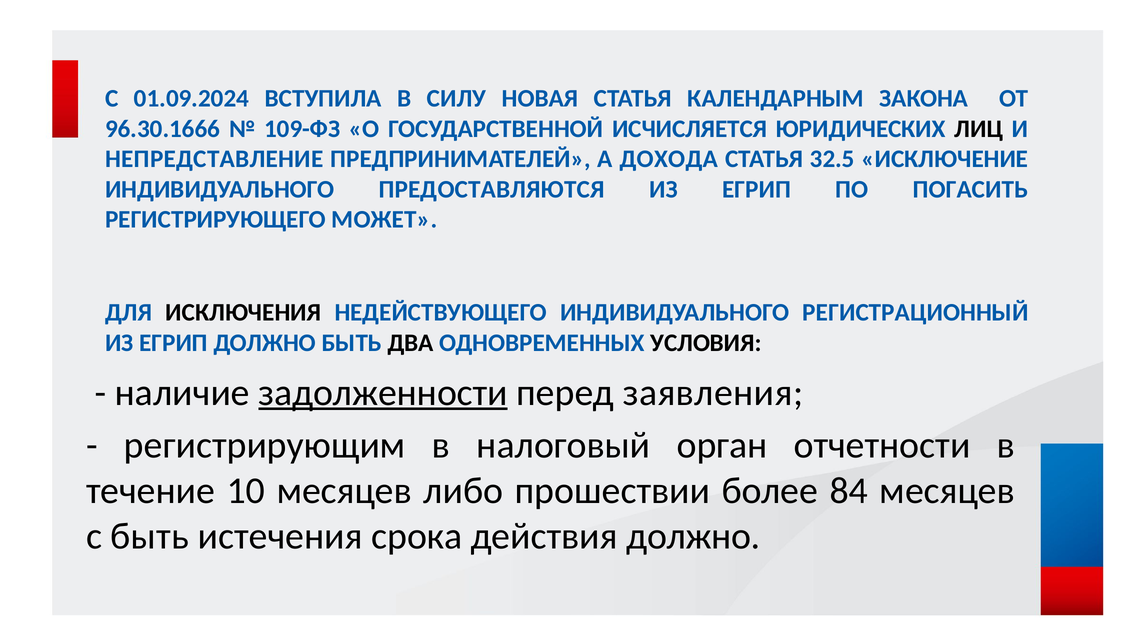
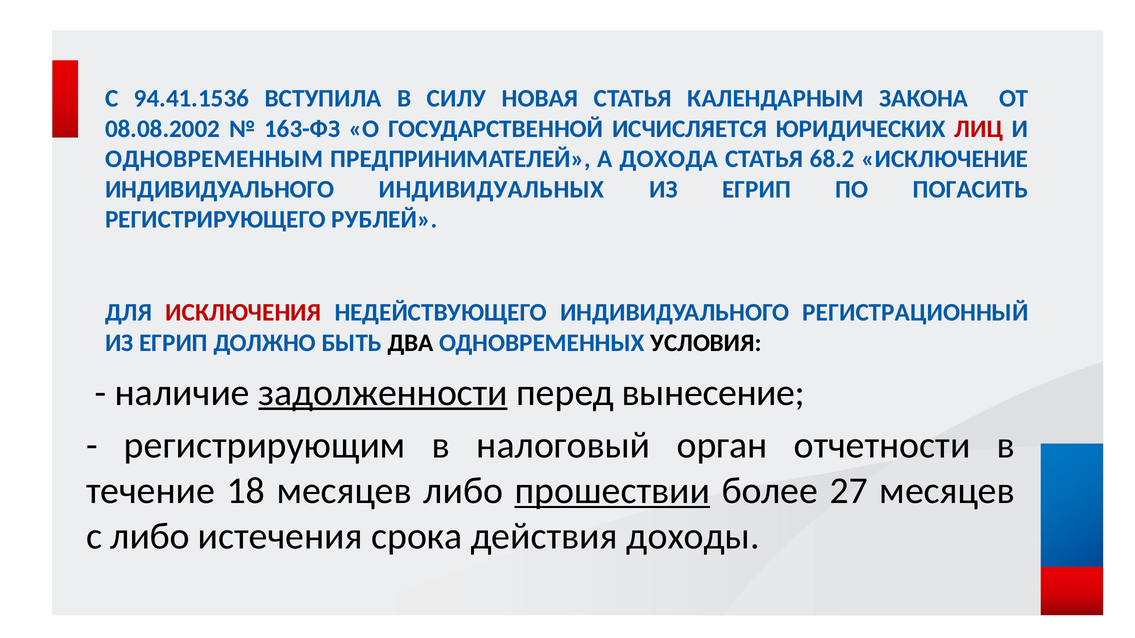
01.09.2024: 01.09.2024 -> 94.41.1536 (192, 99)
96.30.1666: 96.30.1666 -> 08.08.2002 (163, 129)
109-ФЗ: 109-ФЗ -> 163-ФЗ (302, 129)
ЛИЦ colour: black -> red (979, 129)
НЕПРЕДСТАВЛЕНИЕ: НЕПРЕДСТАВЛЕНИЕ -> ОДНОВРЕМЕННЫМ (214, 159)
32.5: 32.5 -> 68.2 (832, 159)
ПРЕДОСТАВЛЯЮТСЯ: ПРЕДОСТАВЛЯЮТСЯ -> ИНДИВИДУАЛЬНЫХ (491, 189)
МОЖЕТ: МОЖЕТ -> РУБЛЕЙ (384, 220)
ИСКЛЮЧЕНИЯ colour: black -> red (243, 313)
заявления: заявления -> вынесение (713, 393)
10: 10 -> 18 (246, 491)
прошествии underline: none -> present (612, 491)
84: 84 -> 27 (849, 491)
с быть: быть -> либо (150, 537)
действия должно: должно -> доходы (693, 537)
